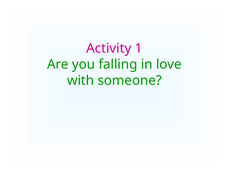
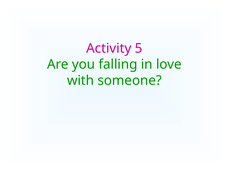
1: 1 -> 5 (139, 48)
